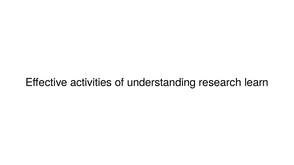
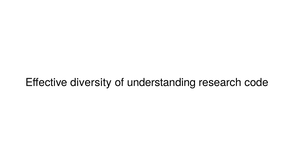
activities: activities -> diversity (91, 83)
learn: learn -> code (256, 83)
